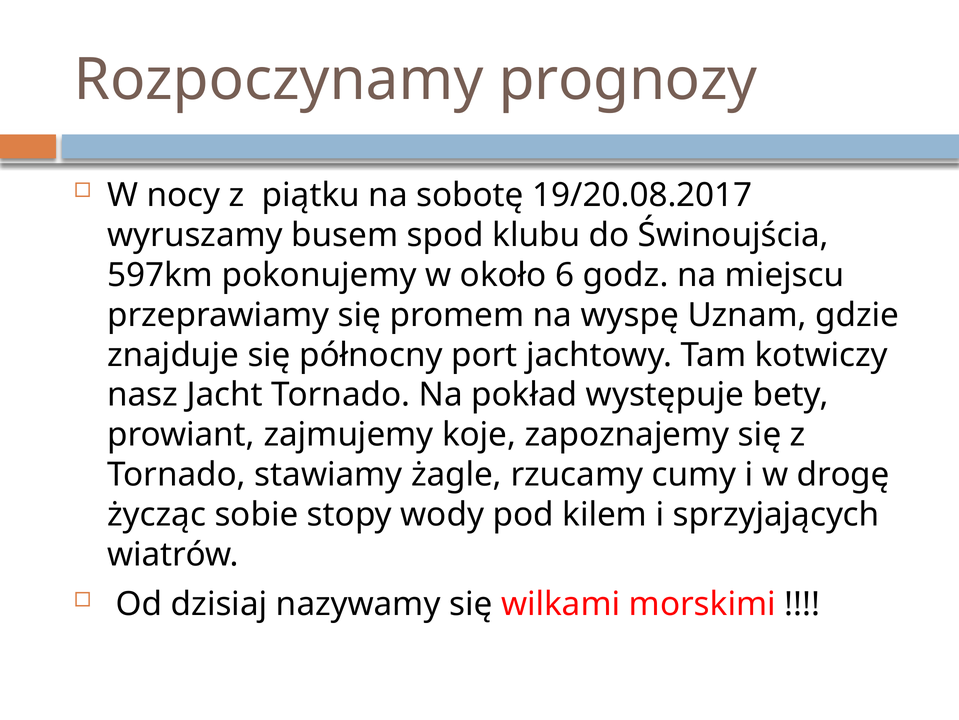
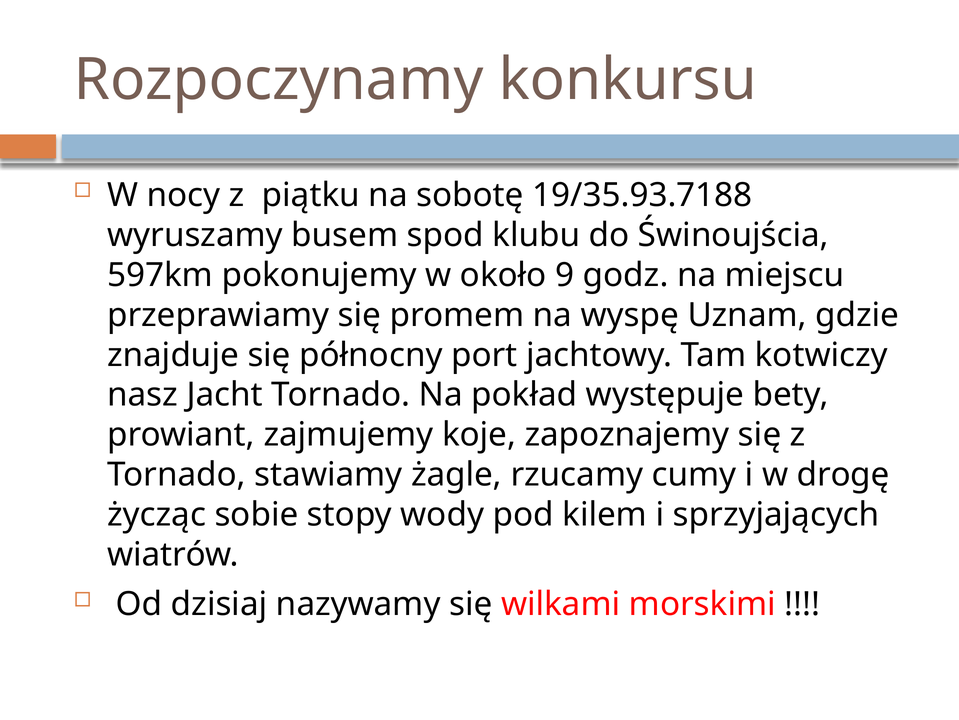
prognozy: prognozy -> konkursu (628, 80)
19/20.08.2017: 19/20.08.2017 -> 19/35.93.7188 (642, 195)
6: 6 -> 9 (565, 275)
